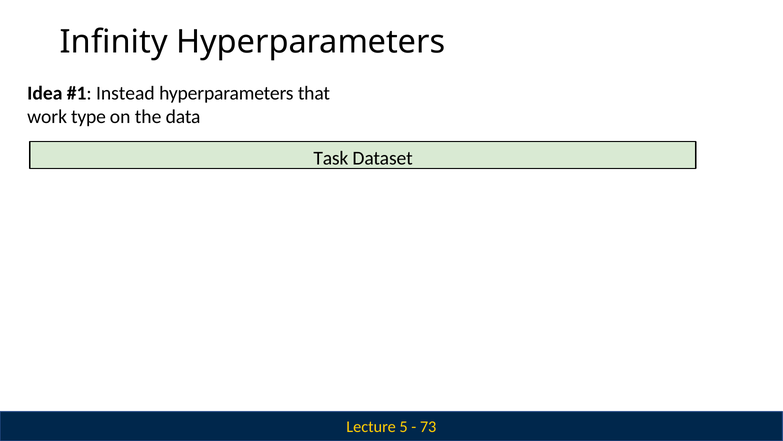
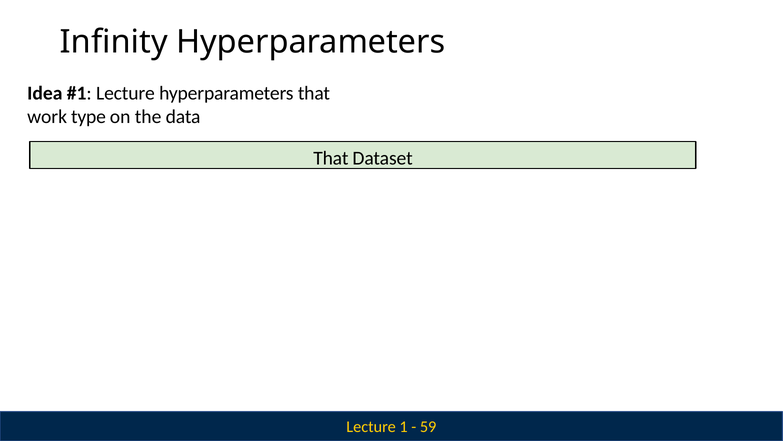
Instead: Instead -> Lecture (125, 93)
Task: Task -> That (331, 158)
5: 5 -> 1 (404, 426)
73: 73 -> 59 (428, 426)
